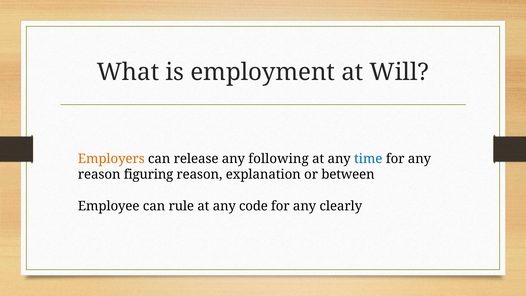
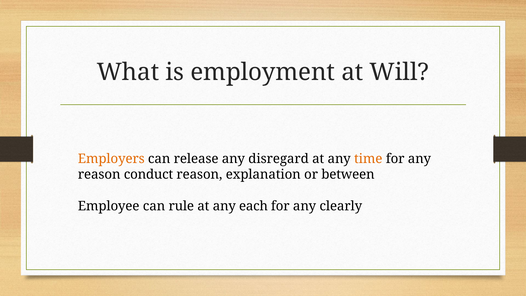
following: following -> disregard (279, 159)
time colour: blue -> orange (368, 159)
figuring: figuring -> conduct (149, 174)
code: code -> each (253, 206)
